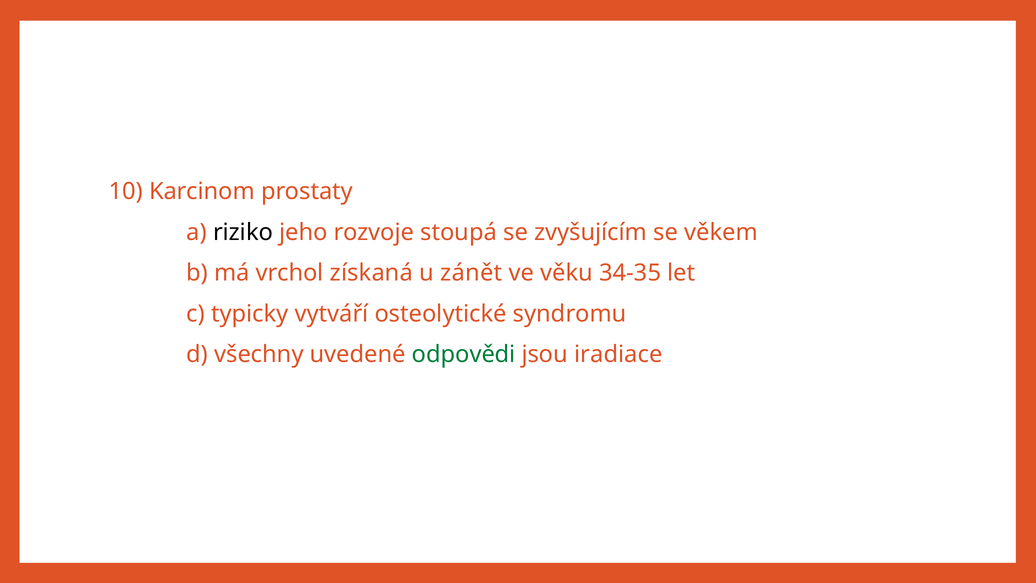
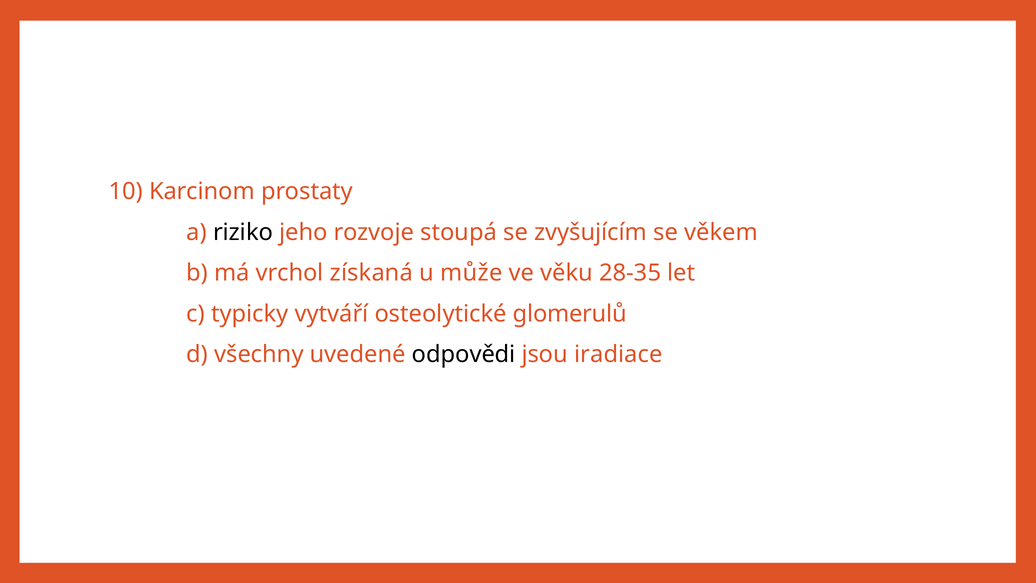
zánět: zánět -> může (471, 273)
34-35: 34-35 -> 28-35 (630, 273)
syndromu: syndromu -> glomerulů (570, 314)
odpovědi colour: green -> black (464, 354)
